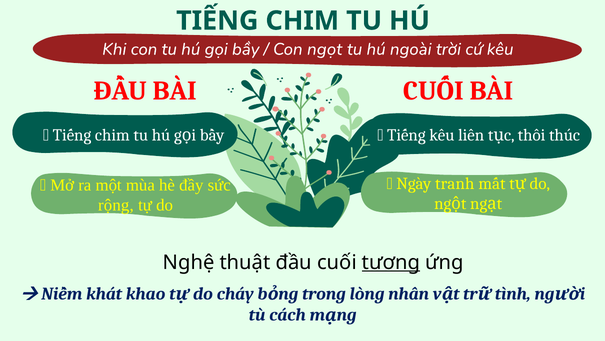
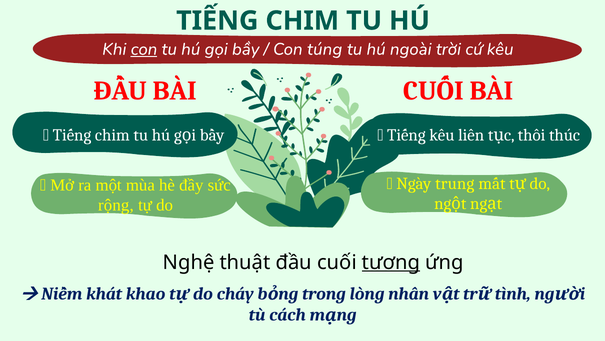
con underline: none -> present (144, 49)
ngọt: ngọt -> túng (325, 49)
tranh: tranh -> trung (455, 183)
